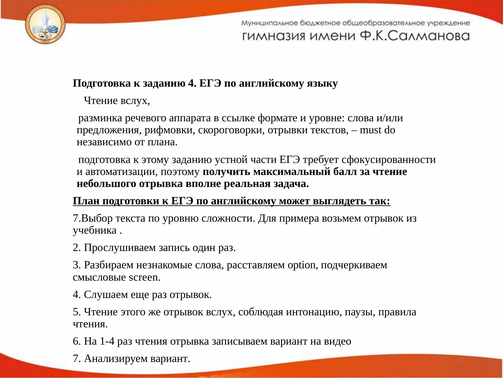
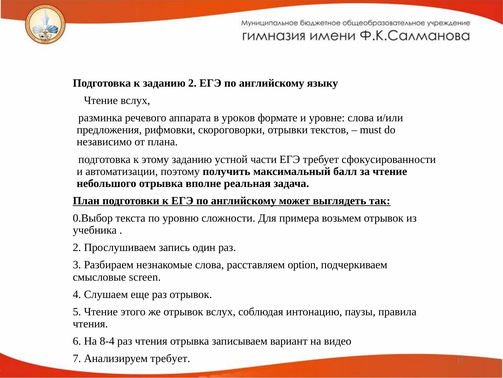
заданию 4: 4 -> 2 (192, 83)
ссылке: ссылке -> уроков (238, 118)
7.Выбор: 7.Выбор -> 0.Выбор (93, 218)
1-4: 1-4 -> 8-4 (107, 340)
Анализируем вариант: вариант -> требует (170, 358)
